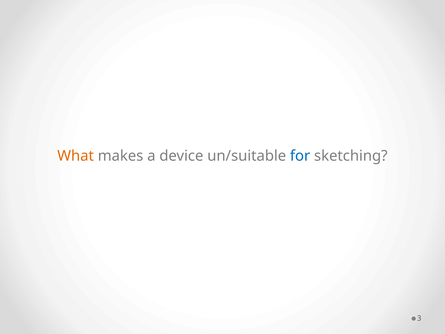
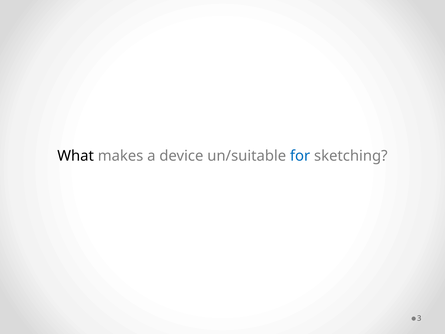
What colour: orange -> black (76, 156)
